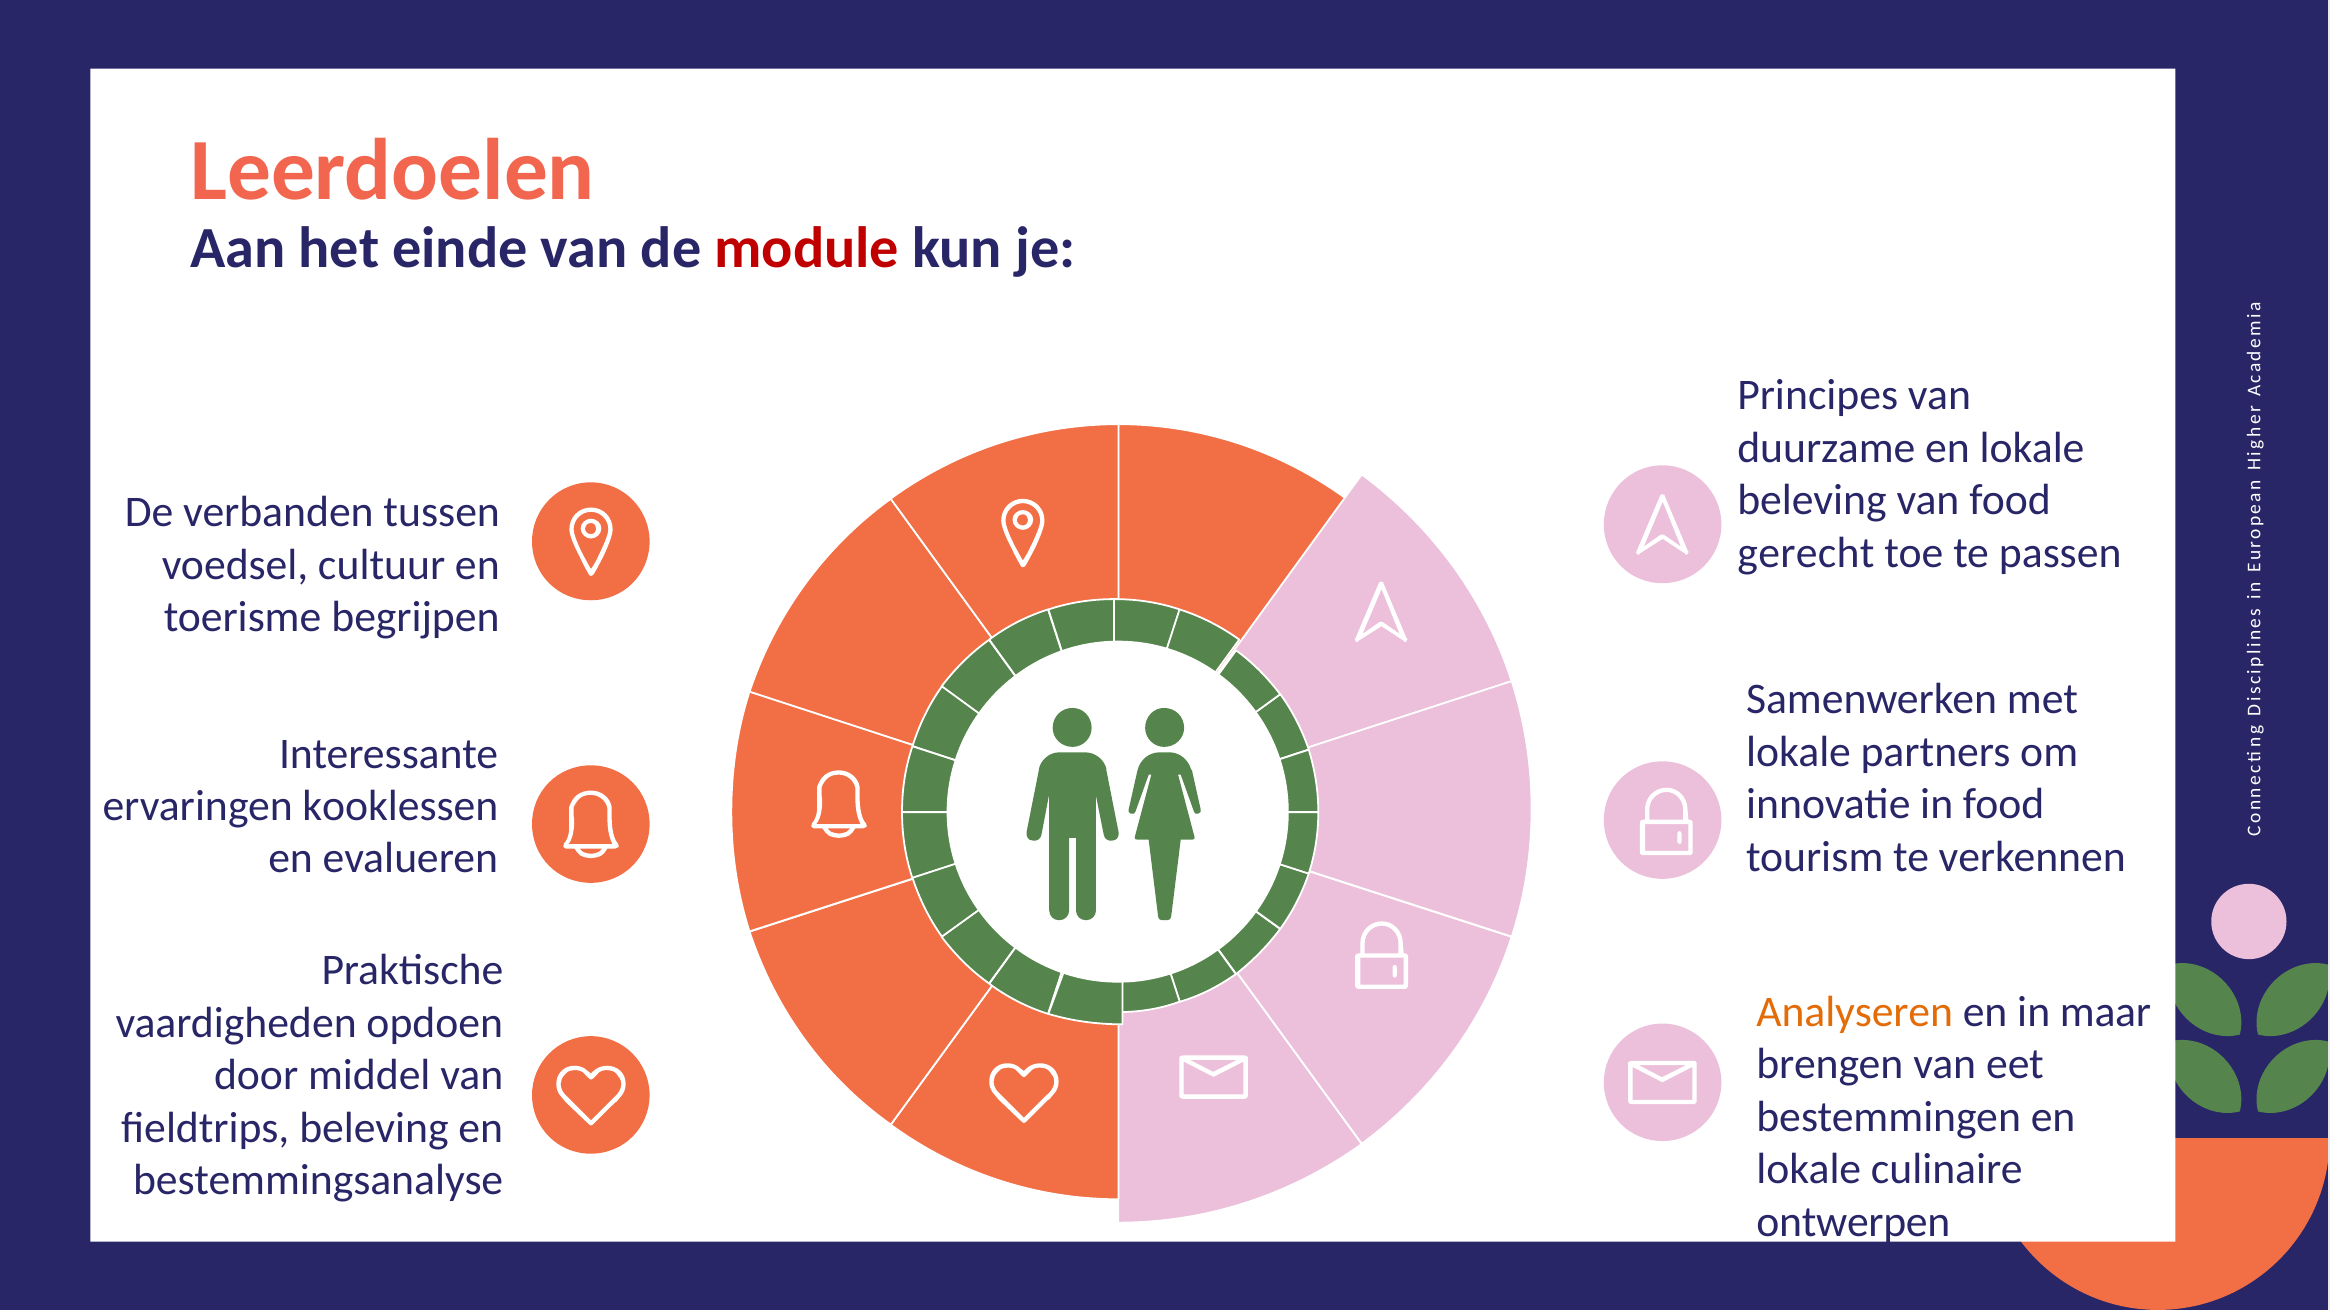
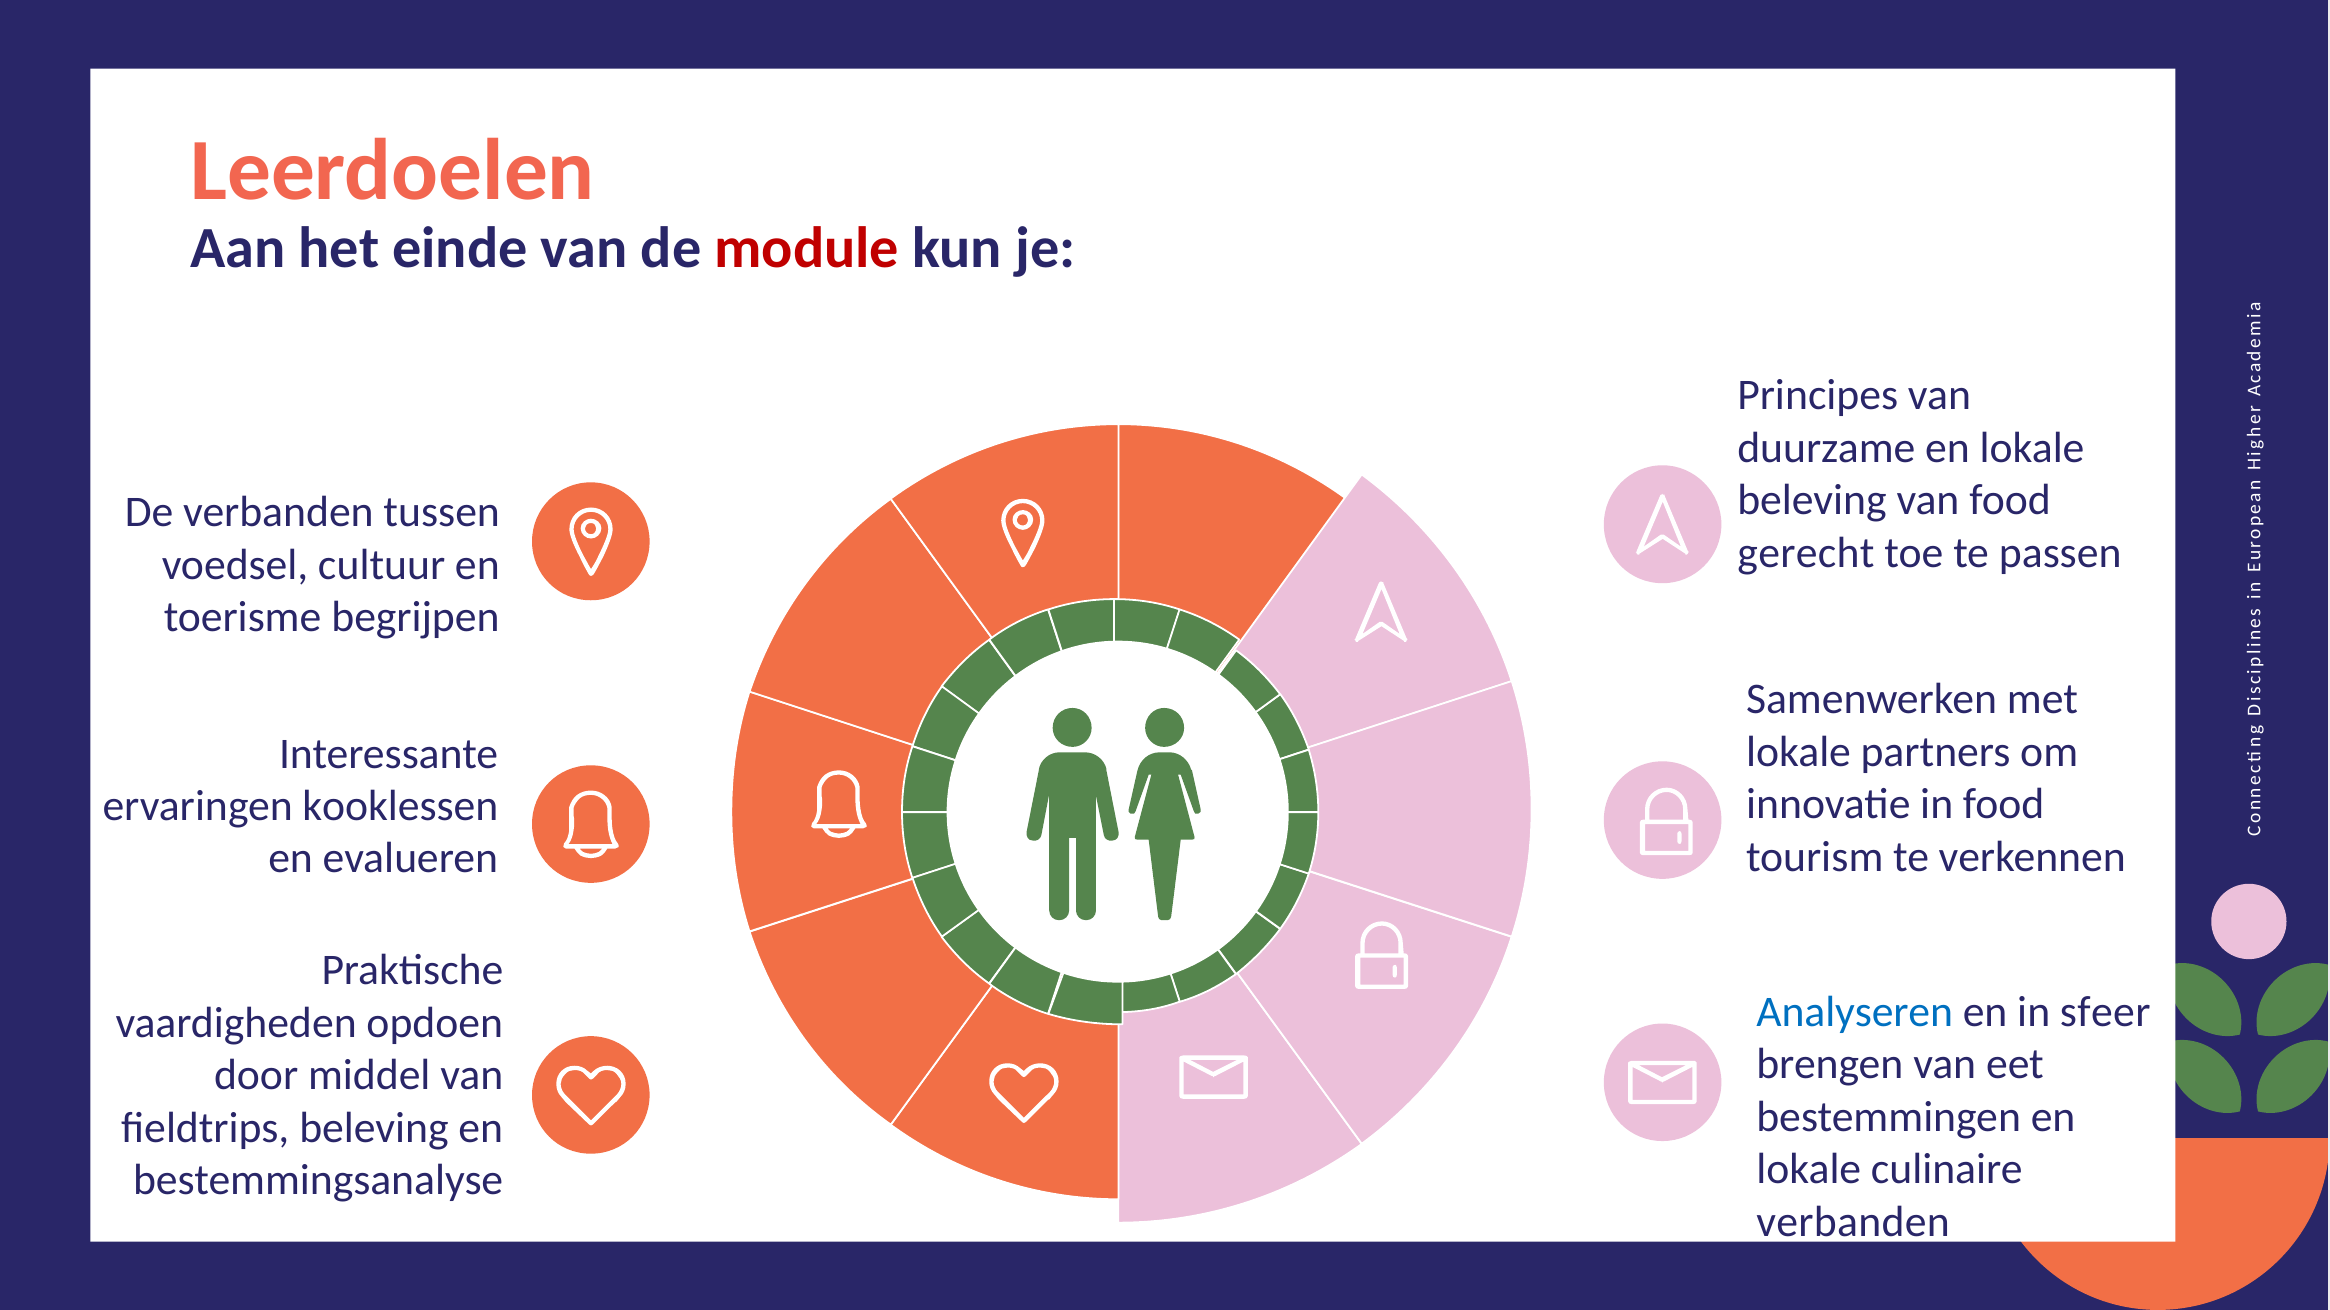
Analyseren colour: orange -> blue (1855, 1012)
maar: maar -> sfeer (2105, 1012)
ontwerpen: ontwerpen -> verbanden (1853, 1222)
